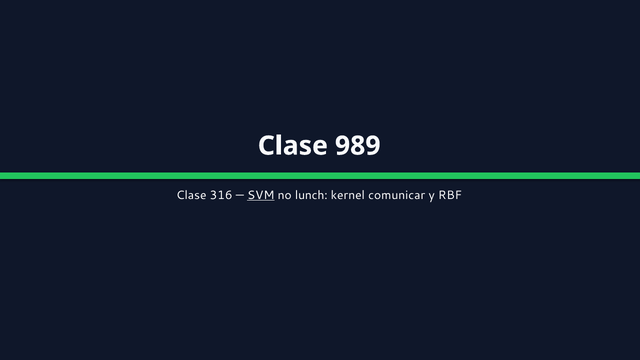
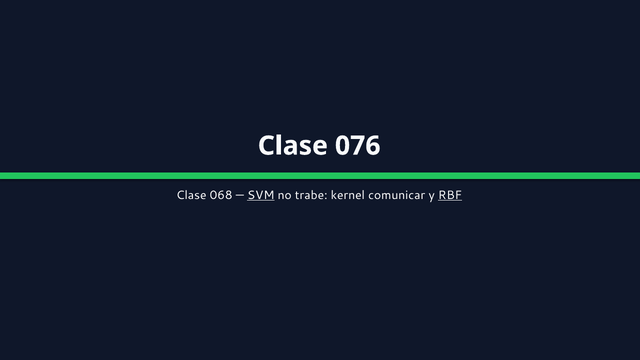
989: 989 -> 076 (358, 146)
316: 316 -> 068 (221, 195)
lunch: lunch -> trabe (311, 195)
RBF underline: none -> present (450, 195)
